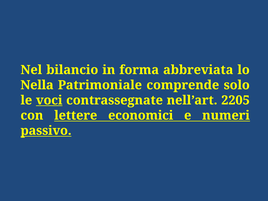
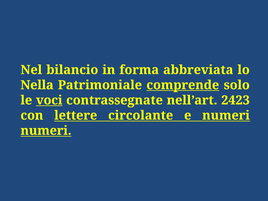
comprende underline: none -> present (183, 85)
2205: 2205 -> 2423 (235, 100)
economici: economici -> circolante (141, 115)
passivo: passivo -> numeri (46, 131)
